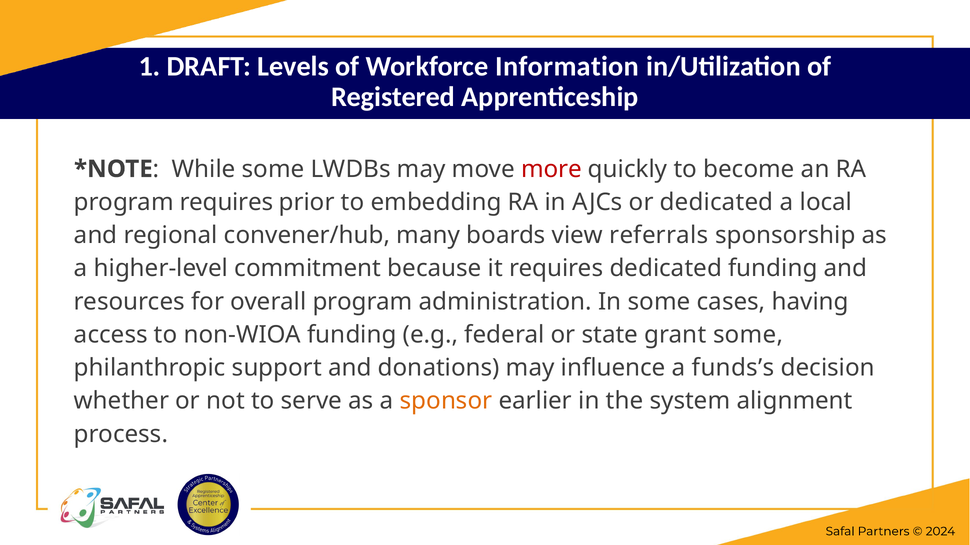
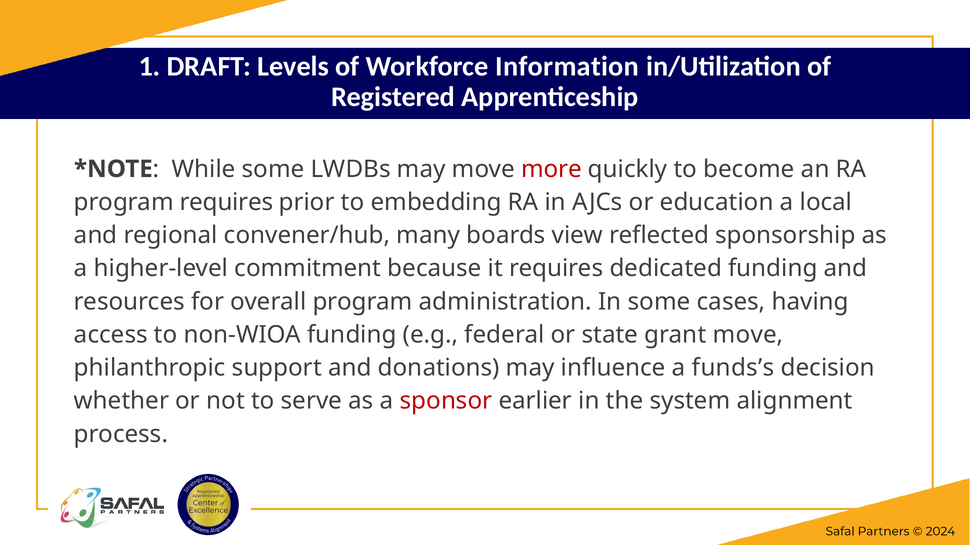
or dedicated: dedicated -> education (717, 202)
referrals: referrals -> reflected (659, 236)
grant some: some -> move (748, 335)
sponsor colour: orange -> red (446, 401)
